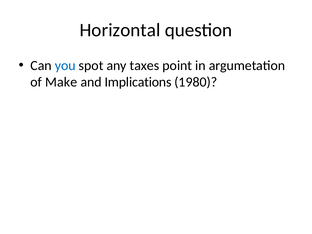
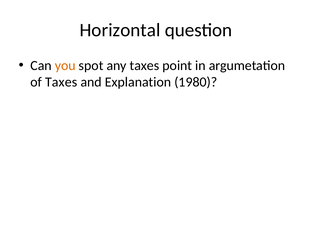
you colour: blue -> orange (65, 65)
of Make: Make -> Taxes (61, 82)
Implications: Implications -> Explanation (138, 82)
